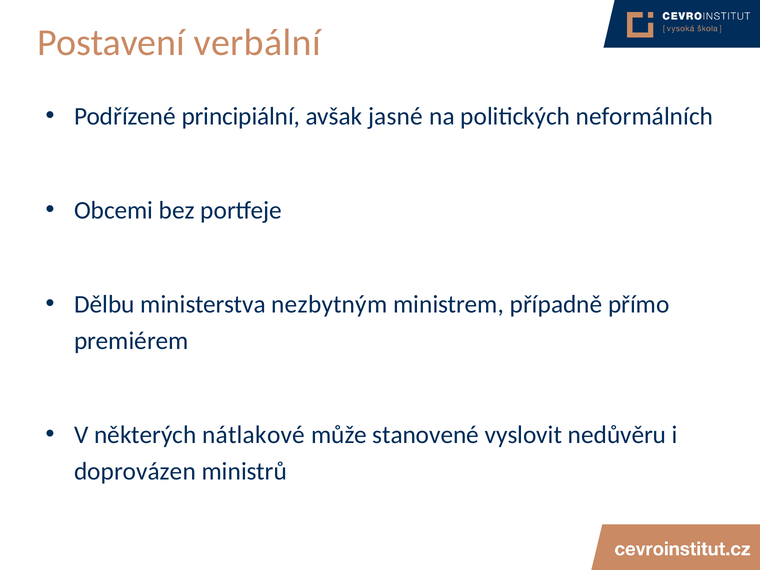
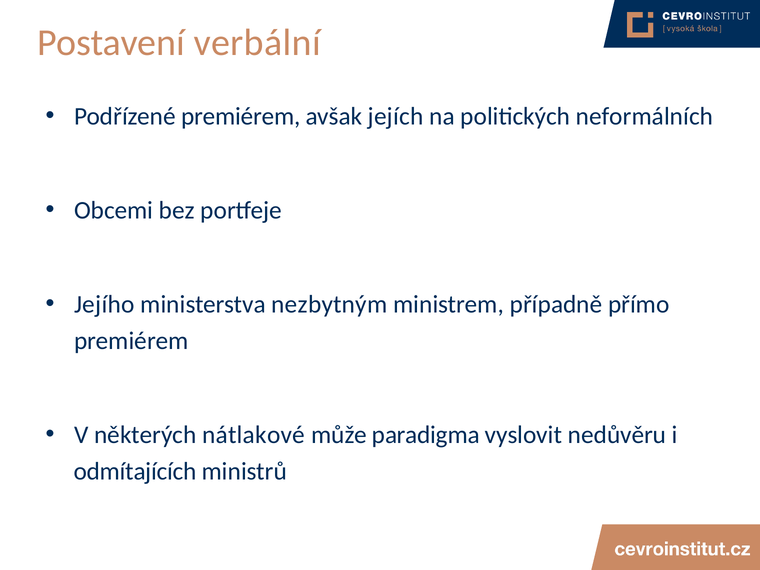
Podřízené principiální: principiální -> premiérem (241, 116)
jasné: jasné -> jejích (396, 116)
Dělbu: Dělbu -> Jejího (104, 304)
stanovené: stanovené -> paradigma (426, 435)
doprovázen: doprovázen -> odmítajících (135, 471)
